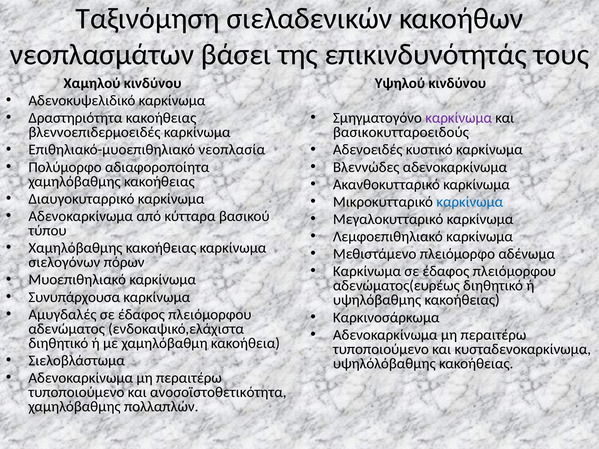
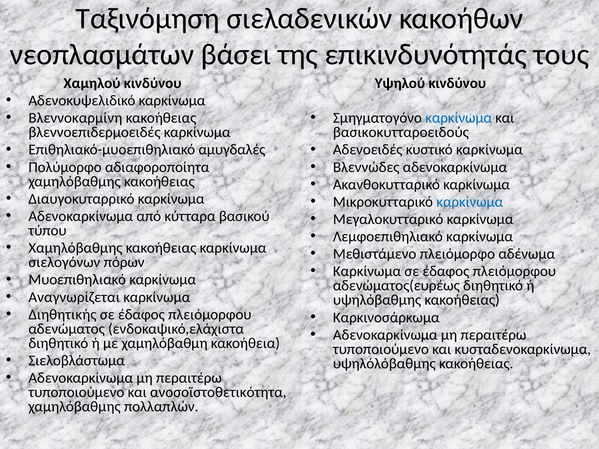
Δραστηριότητα: Δραστηριότητα -> Βλεννοκαρμίνη (75, 118)
καρκίνωμα colour: purple -> blue (459, 118)
νεοπλασία: νεοπλασία -> αμυγδαλές (232, 150)
Συνυπάρχουσα: Συνυπάρχουσα -> Αναγνωρίζεται (74, 297)
Αμυγδαλές: Αμυγδαλές -> Διηθητικής (62, 315)
